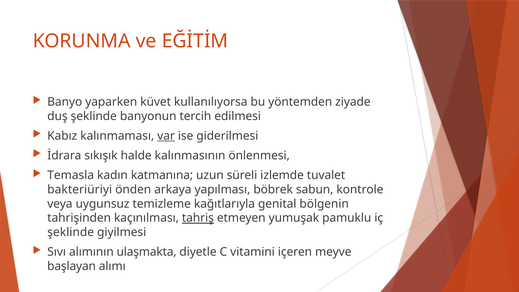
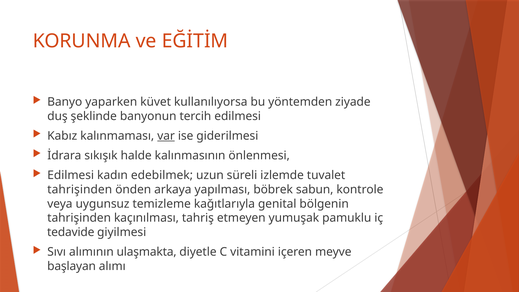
Temasla: Temasla -> Edilmesi (71, 175)
katmanına: katmanına -> edebilmek (162, 175)
bakteriüriyi: bakteriüriyi -> tahrişinden (80, 189)
tahriş underline: present -> none (198, 218)
şeklinde: şeklinde -> tedavide (71, 232)
